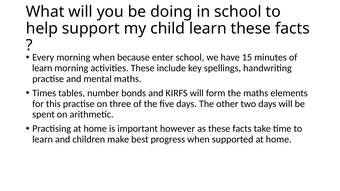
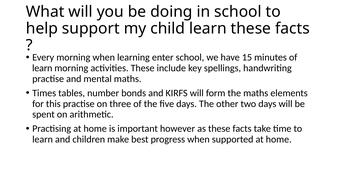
because: because -> learning (133, 57)
